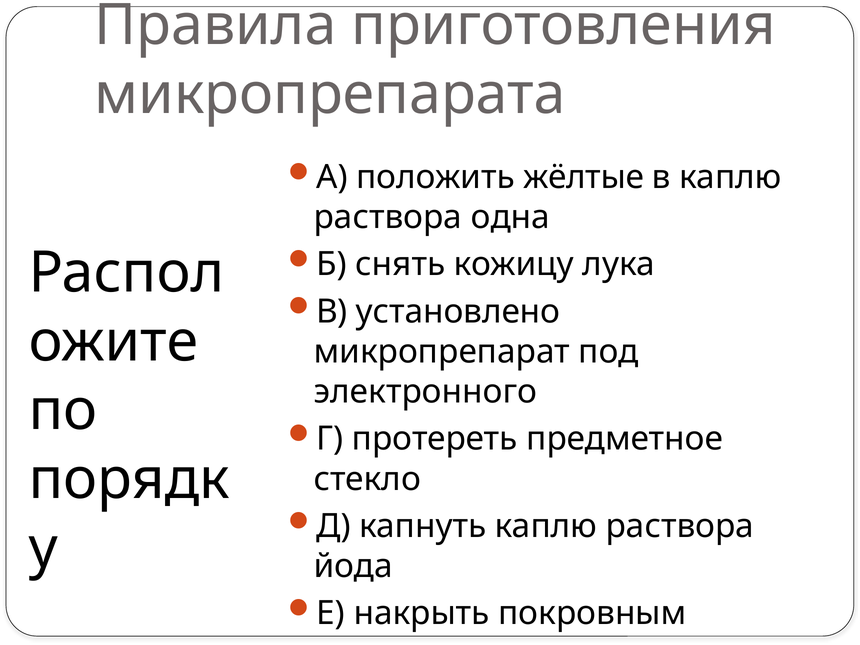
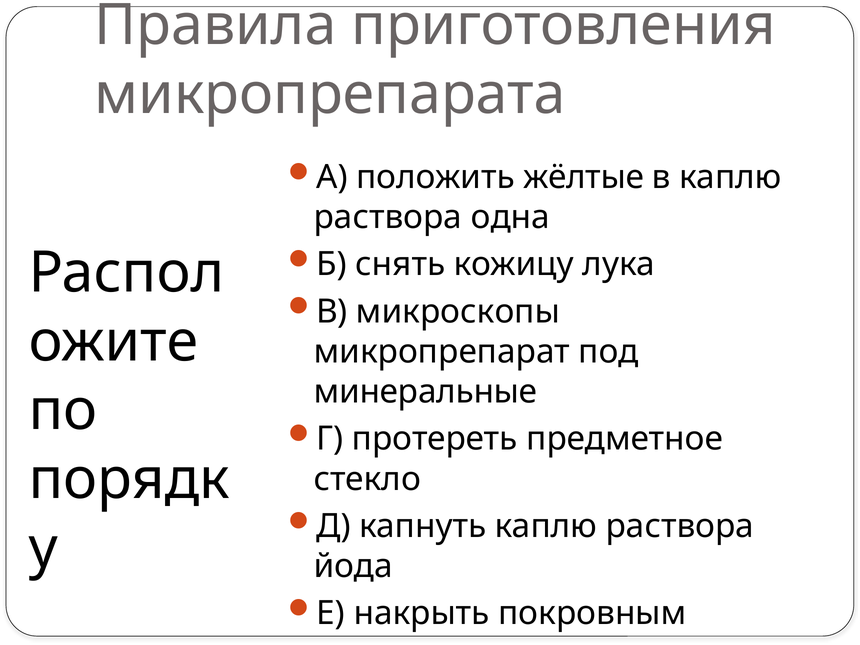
установлено: установлено -> микроскопы (458, 311)
электронного: электронного -> минеральные (426, 392)
